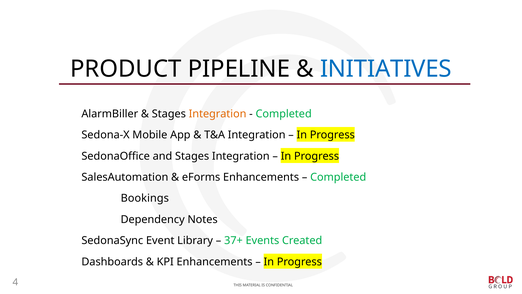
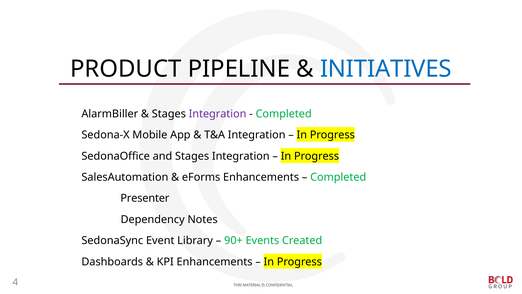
Integration colour: orange -> purple (218, 114)
Bookings: Bookings -> Presenter (145, 198)
37+: 37+ -> 90+ (233, 240)
